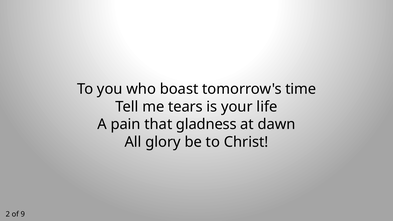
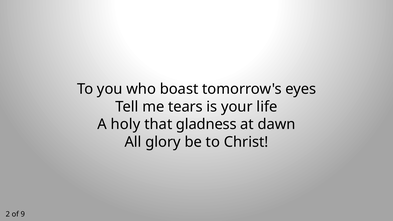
time: time -> eyes (301, 89)
pain: pain -> holy (125, 124)
